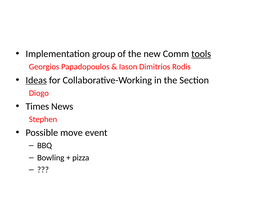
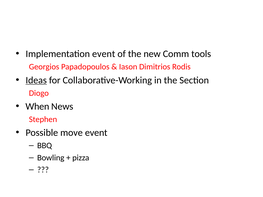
Implementation group: group -> event (104, 54)
tools underline: present -> none (201, 54)
Times: Times -> When (37, 107)
